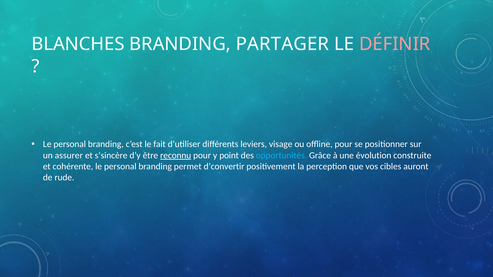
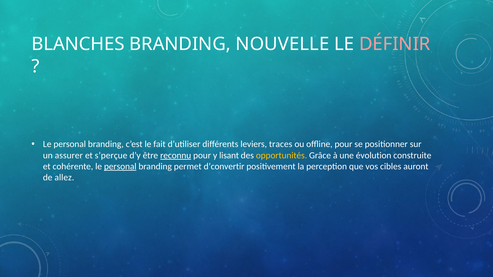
PARTAGER: PARTAGER -> NOUVELLE (282, 44)
visage: visage -> traces (281, 144)
s’sincère: s’sincère -> s’perçue (111, 155)
point: point -> lisant (229, 155)
opportunités colour: light blue -> yellow (282, 155)
personal underline: none -> present (120, 167)
rude: rude -> allez (64, 178)
